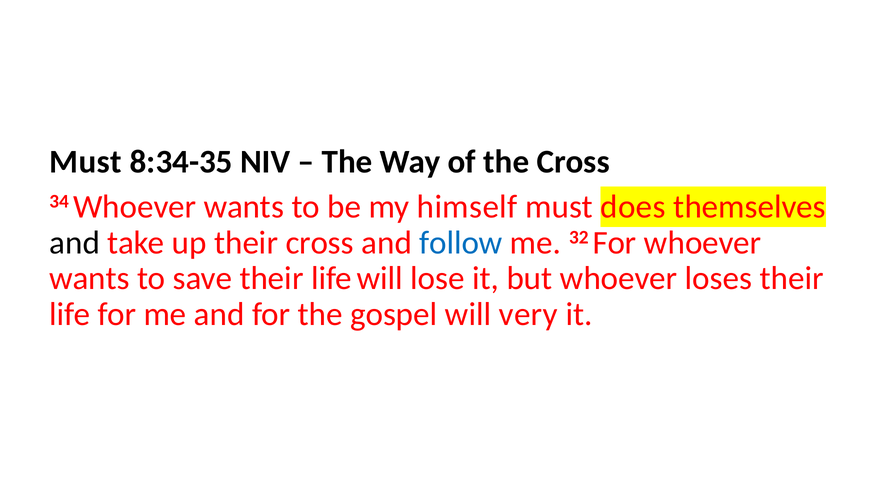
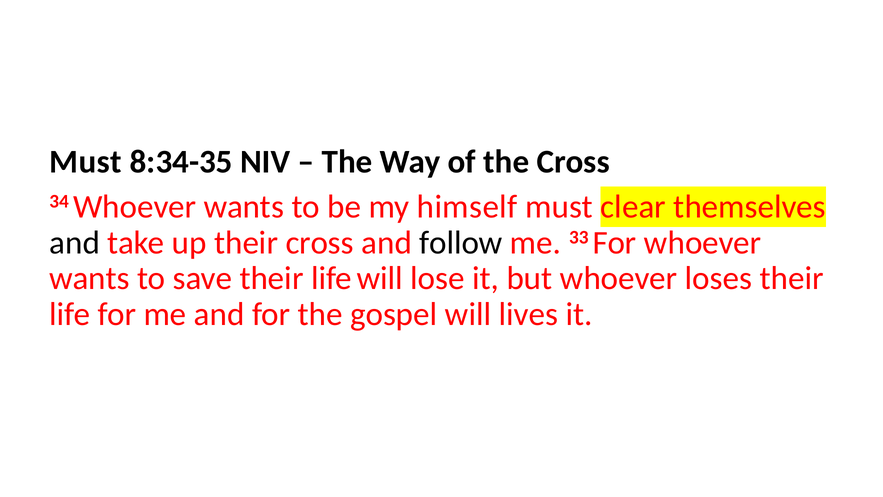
does: does -> clear (633, 207)
follow colour: blue -> black (461, 243)
32: 32 -> 33 (579, 237)
very: very -> lives (528, 314)
